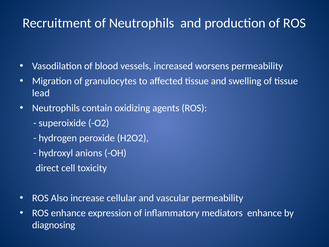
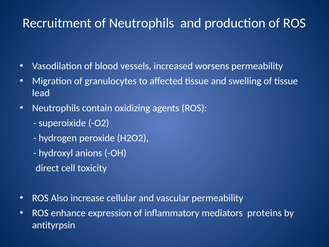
mediators enhance: enhance -> proteins (264, 213)
diagnosing: diagnosing -> antityrpsin (54, 225)
